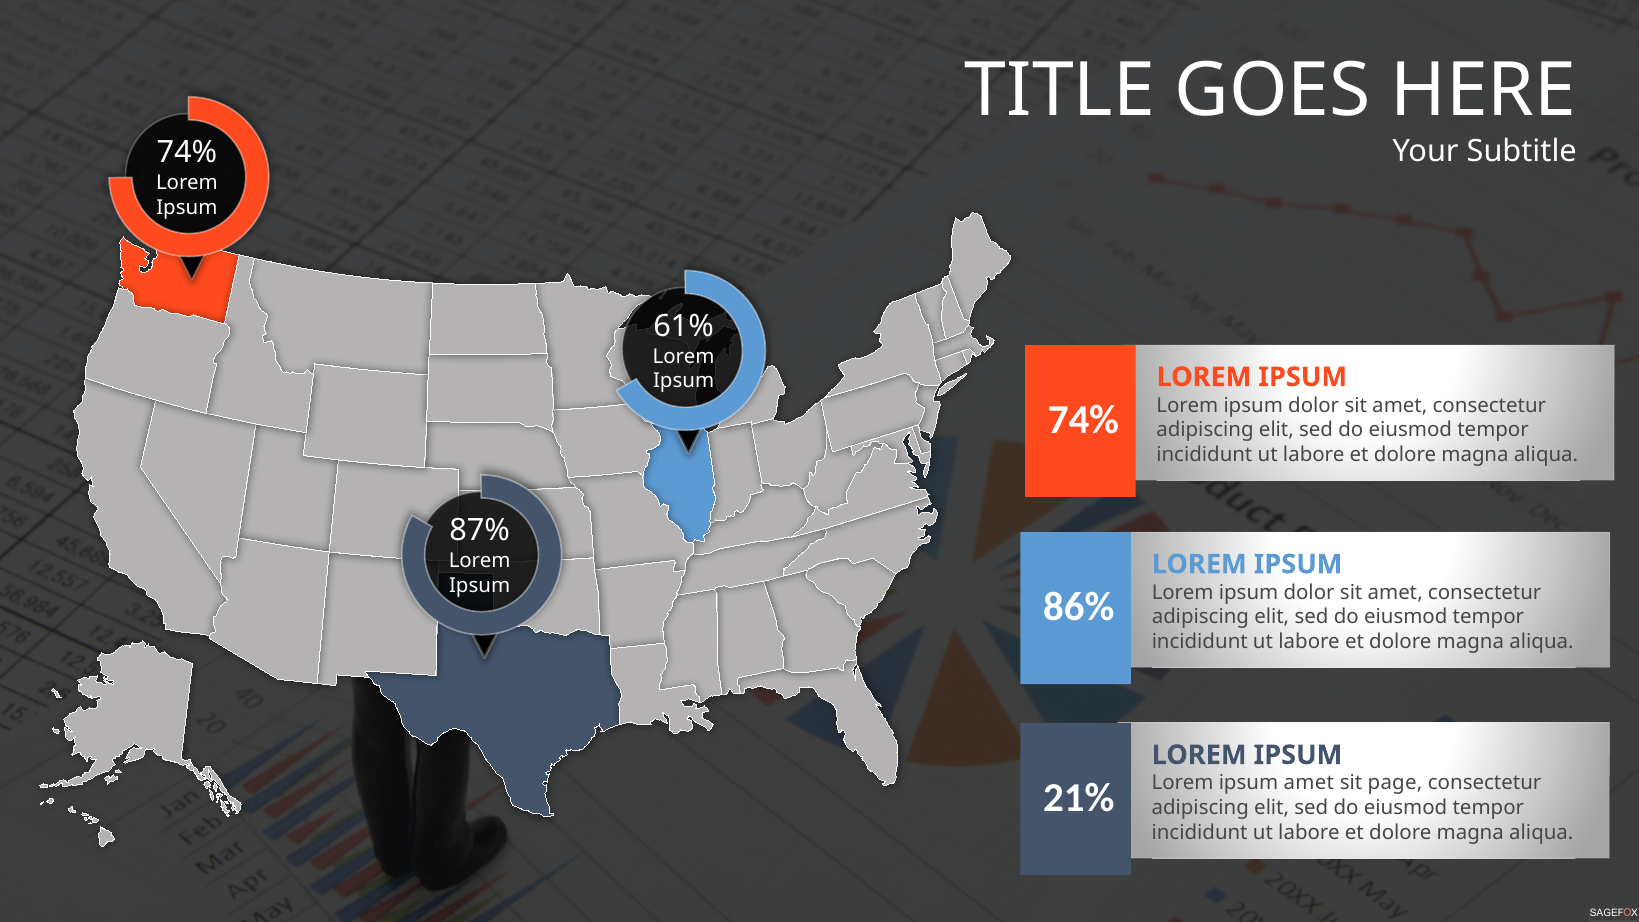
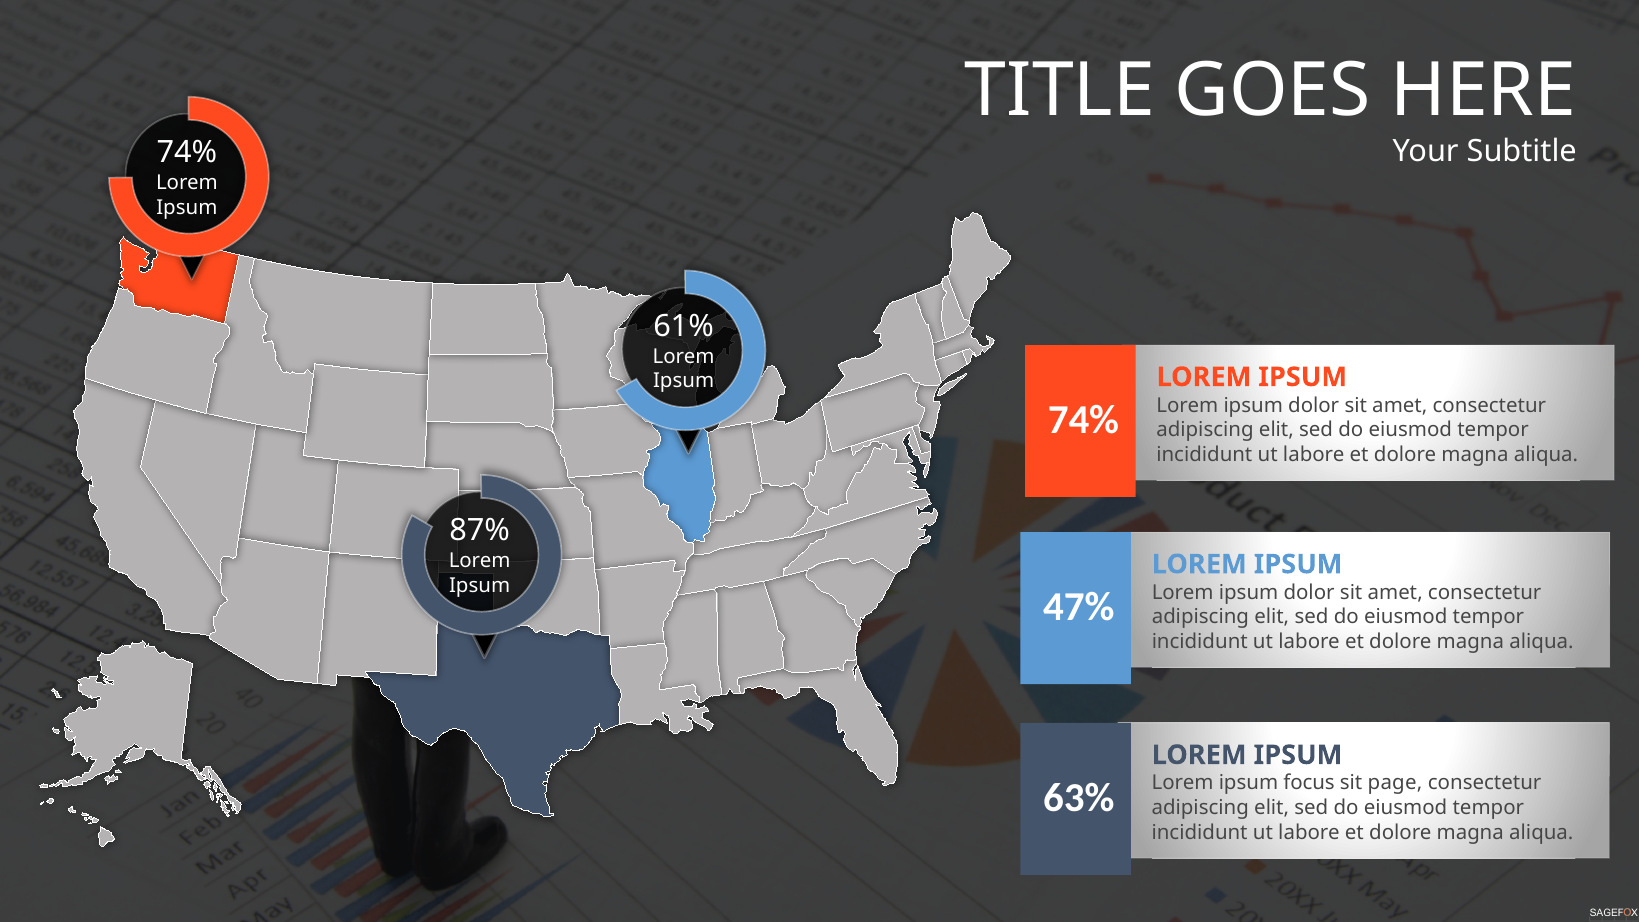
86%: 86% -> 47% (1079, 607)
ipsum amet: amet -> focus (1309, 783)
21%: 21% -> 63% (1079, 798)
